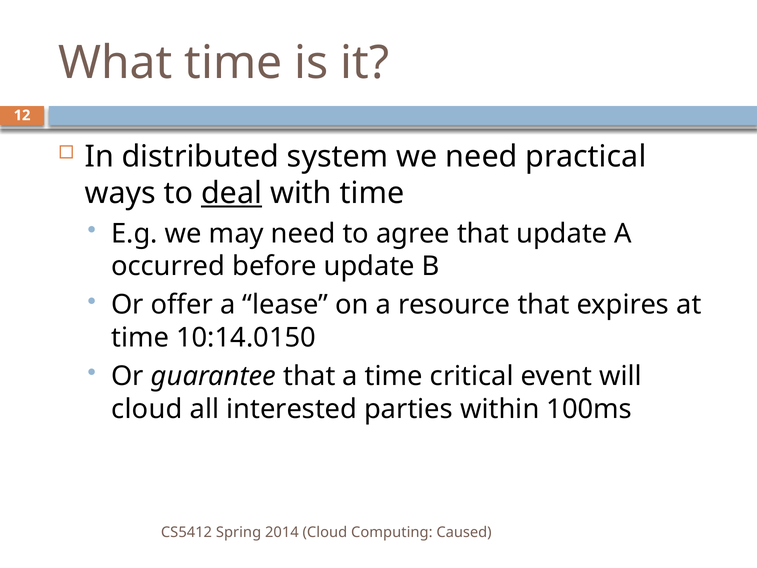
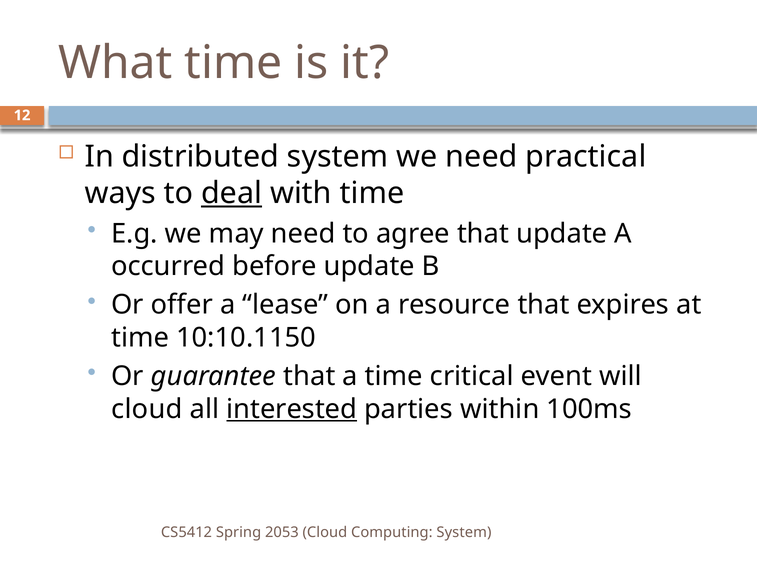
10:14.0150: 10:14.0150 -> 10:10.1150 (246, 338)
interested underline: none -> present (292, 409)
2014: 2014 -> 2053 (282, 532)
Computing Caused: Caused -> System (464, 532)
